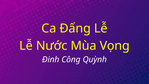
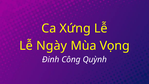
Đấng: Đấng -> Xứng (75, 28)
Nước: Nước -> Ngày (52, 46)
